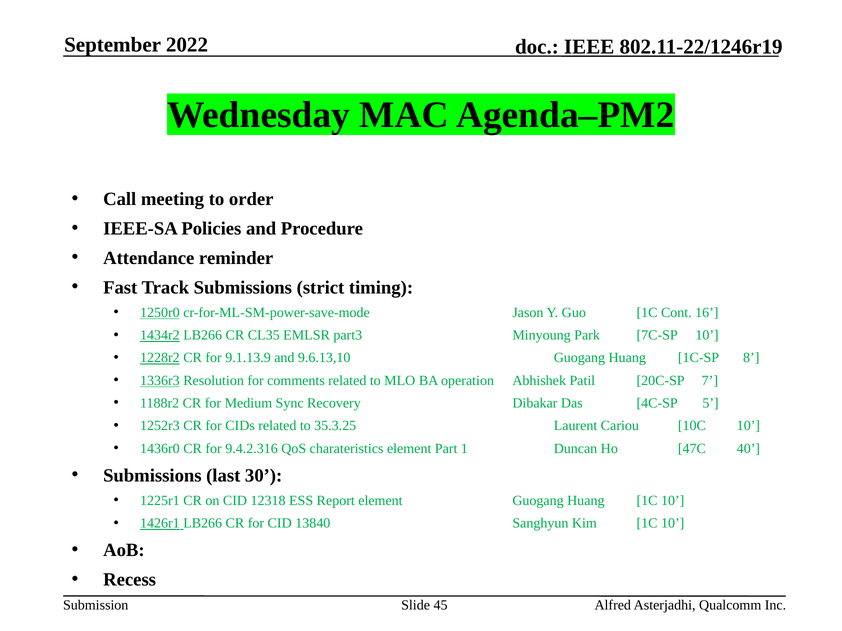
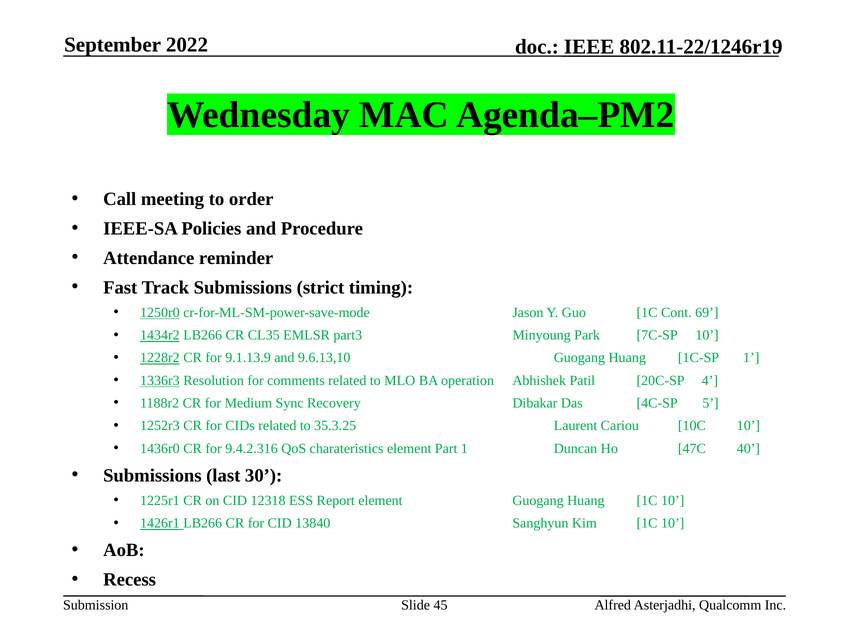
16: 16 -> 69 (707, 313)
1C-SP 8: 8 -> 1 (751, 358)
7: 7 -> 4 (710, 381)
